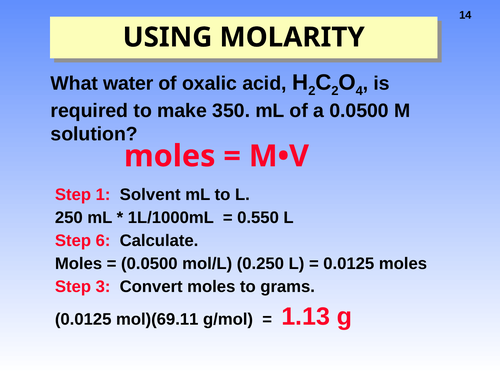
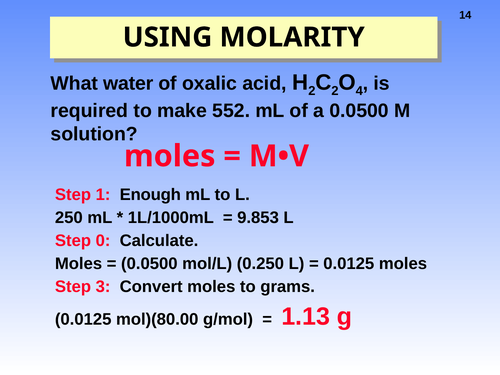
350: 350 -> 552 (231, 111)
Solvent: Solvent -> Enough (150, 195)
0.550: 0.550 -> 9.853 (258, 218)
6: 6 -> 0 (103, 241)
mol)(69.11: mol)(69.11 -> mol)(80.00 (157, 319)
